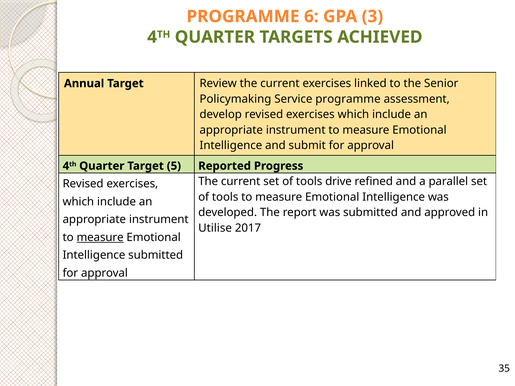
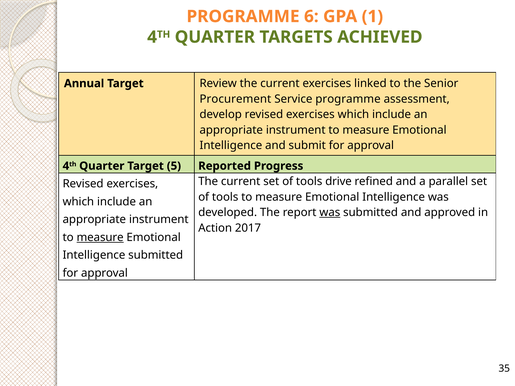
3: 3 -> 1 (372, 16)
Policymaking: Policymaking -> Procurement (235, 99)
was underline: none -> present (330, 213)
Utilise: Utilise -> Action (215, 228)
